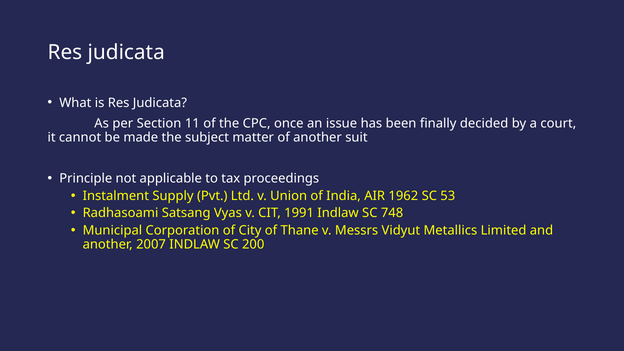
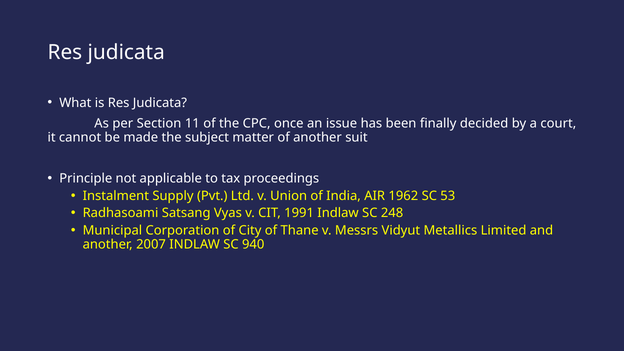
748: 748 -> 248 (392, 213)
200: 200 -> 940 (253, 244)
